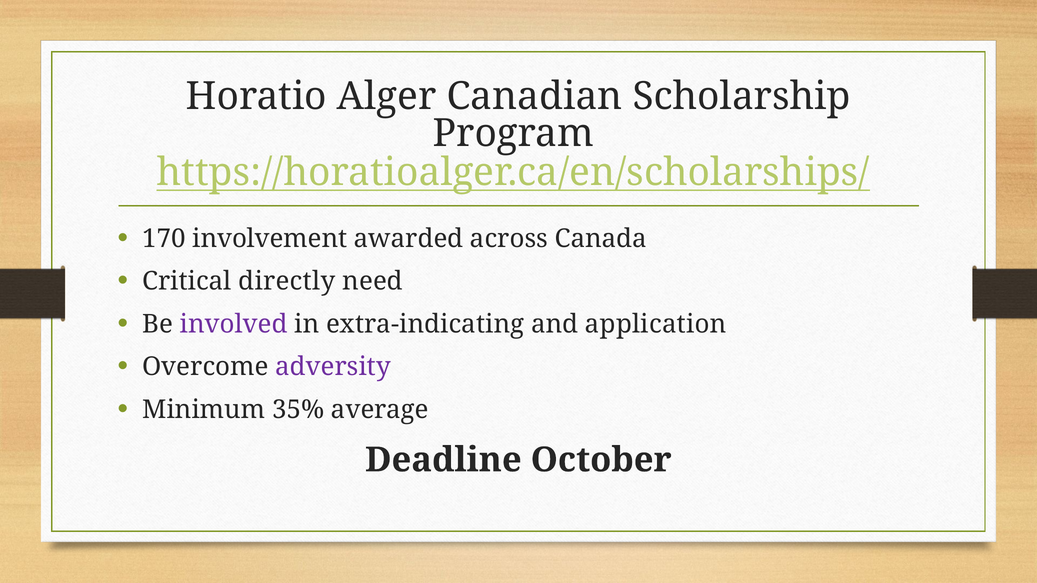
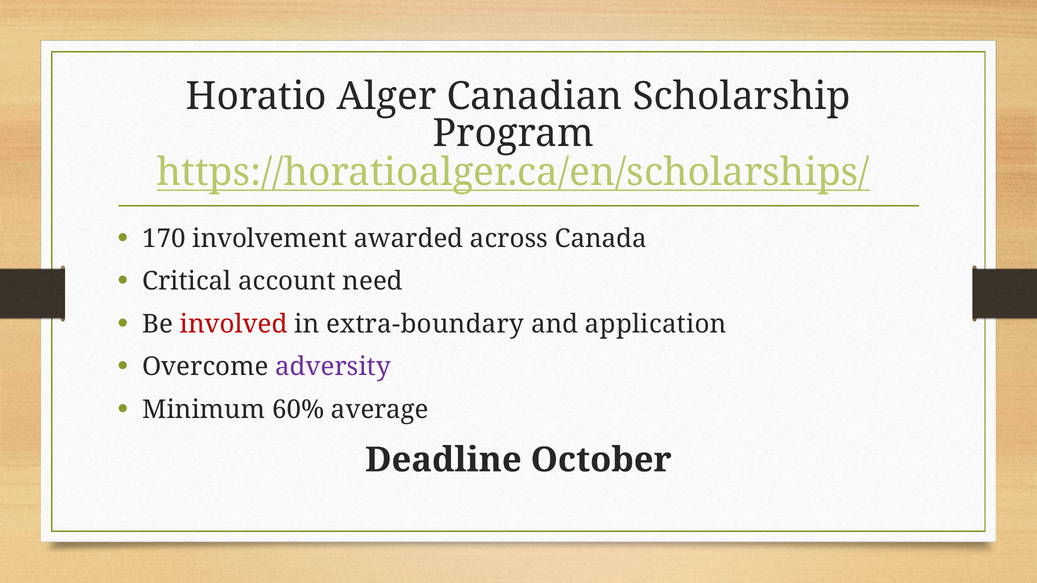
directly: directly -> account (287, 282)
involved colour: purple -> red (234, 324)
extra-indicating: extra-indicating -> extra-boundary (425, 324)
35%: 35% -> 60% (298, 410)
